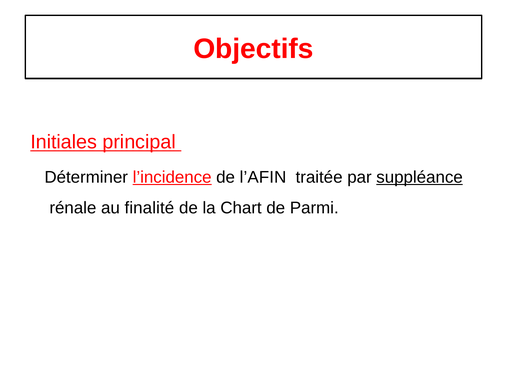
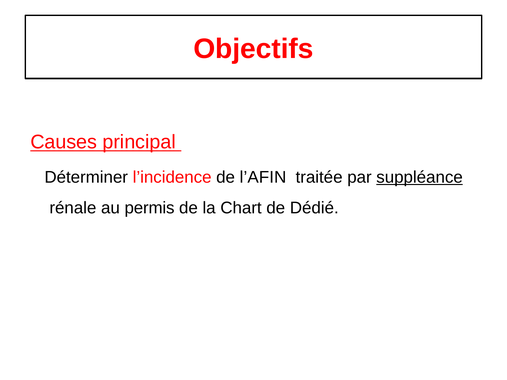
Initiales: Initiales -> Causes (64, 142)
l’incidence underline: present -> none (172, 178)
finalité: finalité -> permis (150, 208)
Parmi: Parmi -> Dédié (314, 208)
